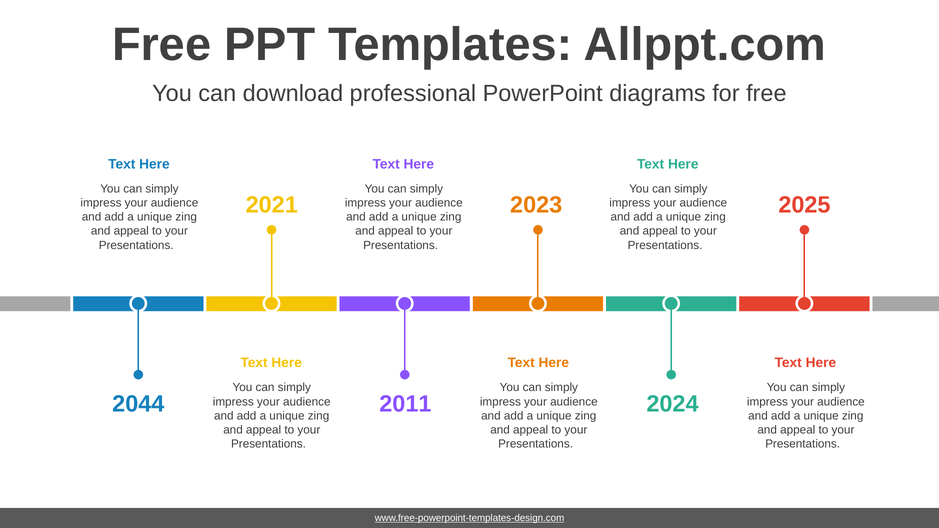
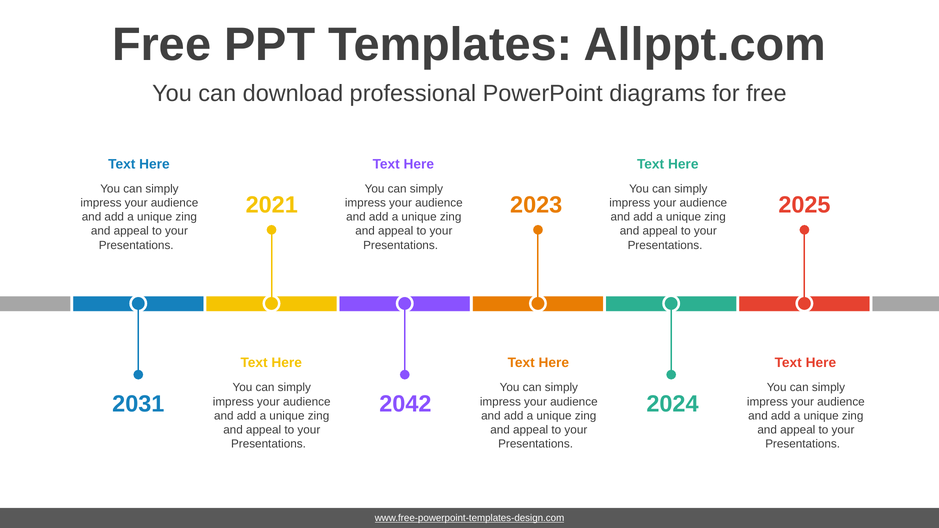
2044: 2044 -> 2031 (138, 404)
2011: 2011 -> 2042 (405, 404)
